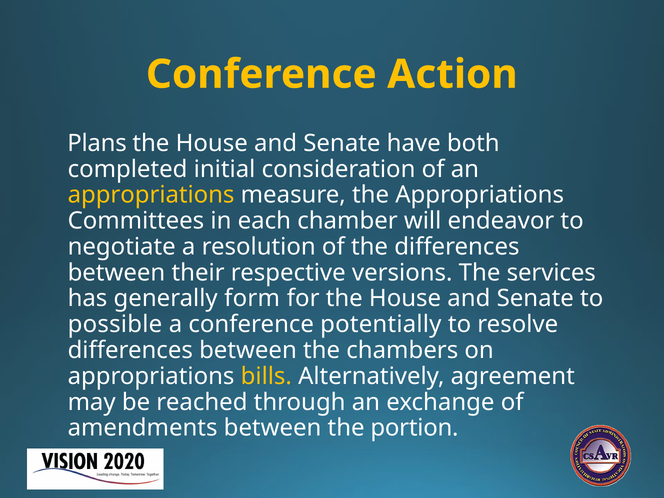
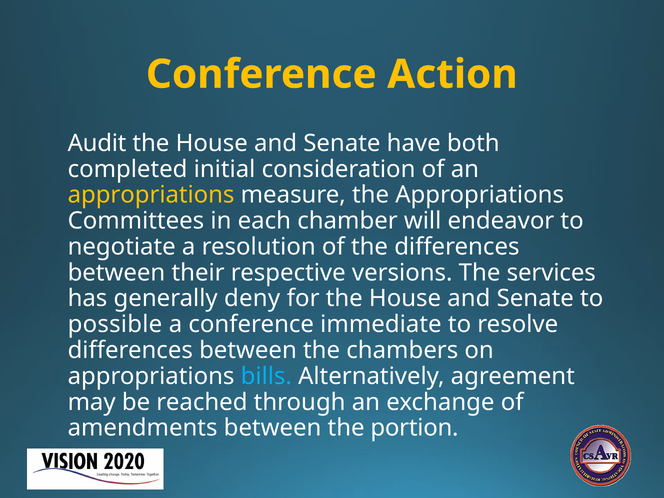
Plans: Plans -> Audit (97, 143)
form: form -> deny (252, 299)
potentially: potentially -> immediate (381, 324)
bills colour: yellow -> light blue (266, 376)
